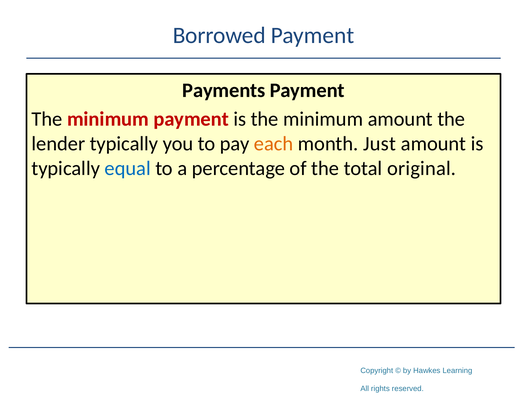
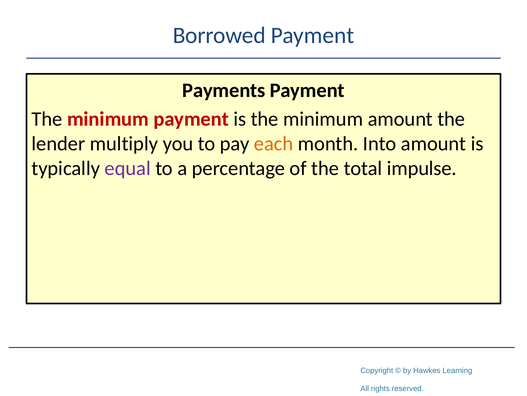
lender typically: typically -> multiply (124, 143)
Just: Just -> Into (380, 143)
equal colour: blue -> purple (128, 168)
original: original -> impulse (422, 168)
